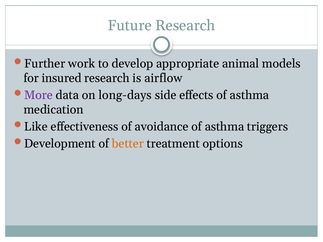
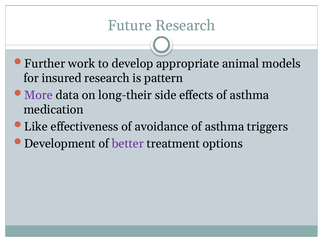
airflow: airflow -> pattern (164, 78)
long-days: long-days -> long-their (125, 95)
better colour: orange -> purple (128, 144)
